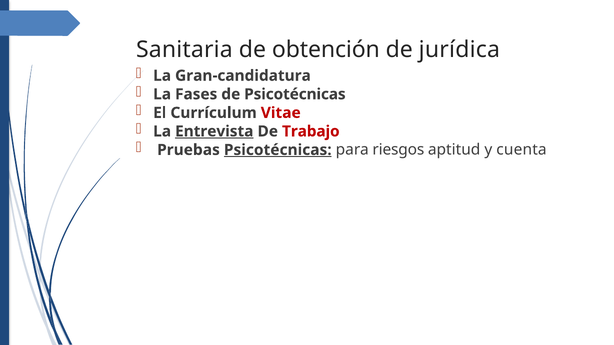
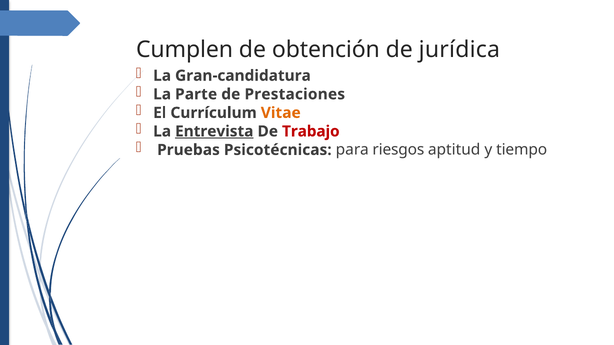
Sanitaria: Sanitaria -> Cumplen (185, 50)
Fases: Fases -> Parte (196, 94)
de Psicotécnicas: Psicotécnicas -> Prestaciones (295, 94)
Vitae colour: red -> orange (281, 113)
Psicotécnicas underline: present -> none (278, 150)
cuenta: cuenta -> tiempo (522, 150)
